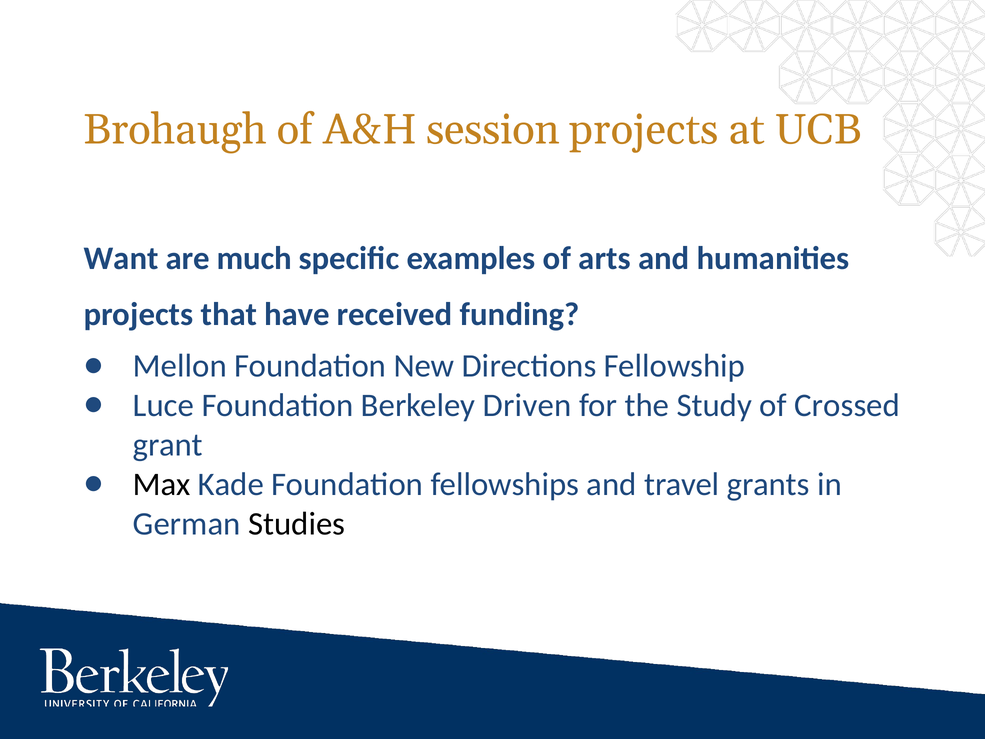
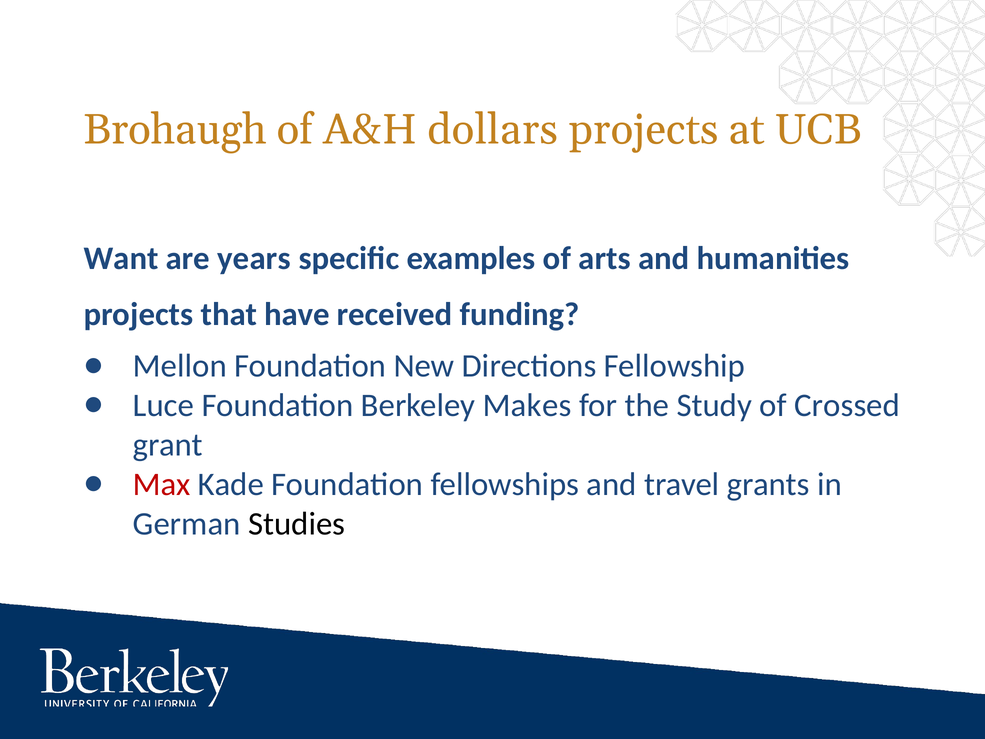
session: session -> dollars (493, 130)
much: much -> years (254, 258)
Driven: Driven -> Makes (527, 405)
Max colour: black -> red (162, 484)
